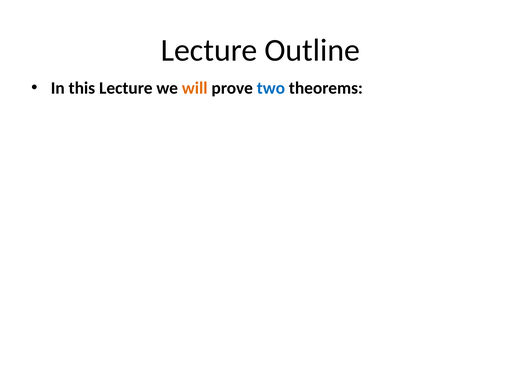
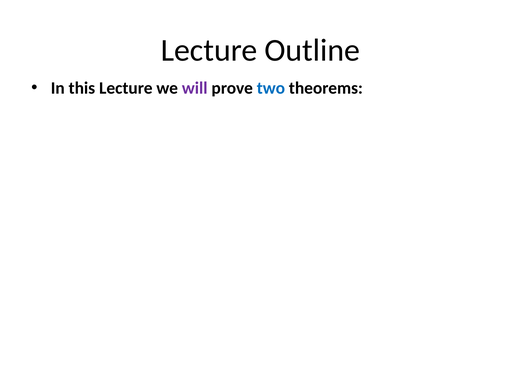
will colour: orange -> purple (195, 88)
